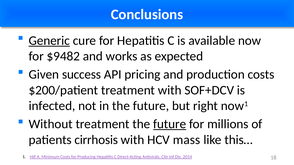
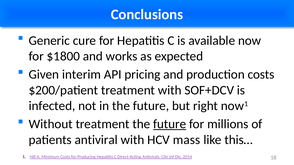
Generic underline: present -> none (49, 41)
$9482: $9482 -> $1800 (63, 56)
success: success -> interim (81, 75)
cirrhosis: cirrhosis -> antiviral (96, 140)
